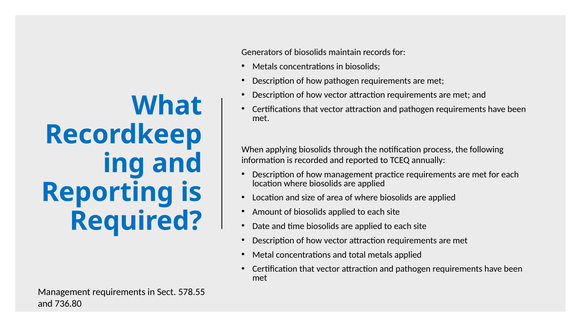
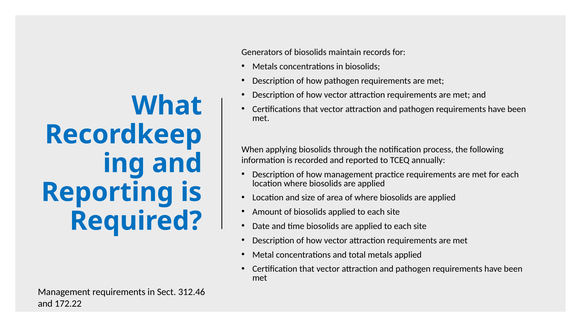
578.55: 578.55 -> 312.46 (192, 292)
736.80: 736.80 -> 172.22 (68, 303)
